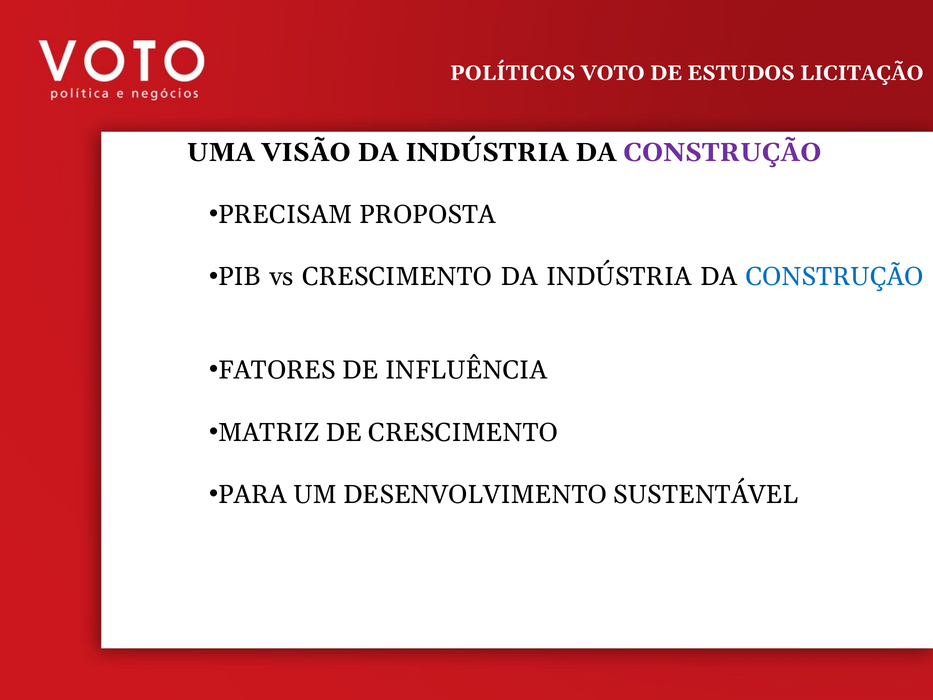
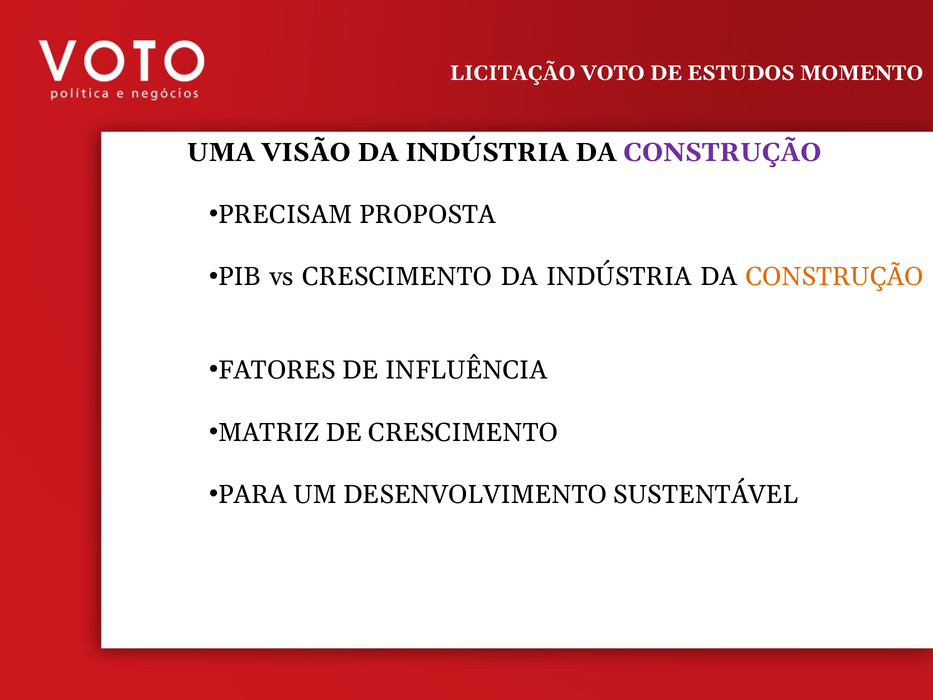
POLÍTICOS: POLÍTICOS -> LICITAÇÃO (513, 73)
LICITAÇÃO: LICITAÇÃO -> MOMENTO (862, 73)
CONSTRUÇÃO colour: blue -> orange (835, 277)
